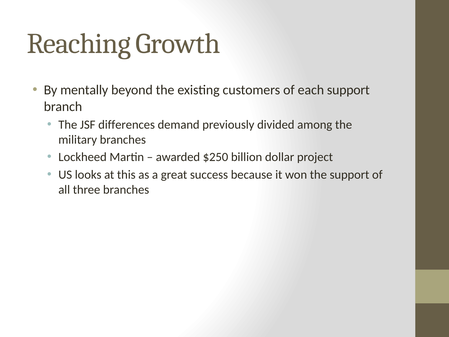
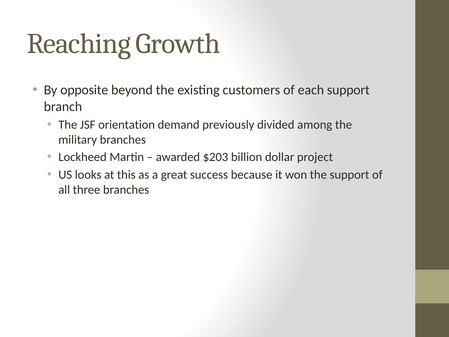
mentally: mentally -> opposite (84, 90)
differences: differences -> orientation (127, 125)
$250: $250 -> $203 (216, 157)
